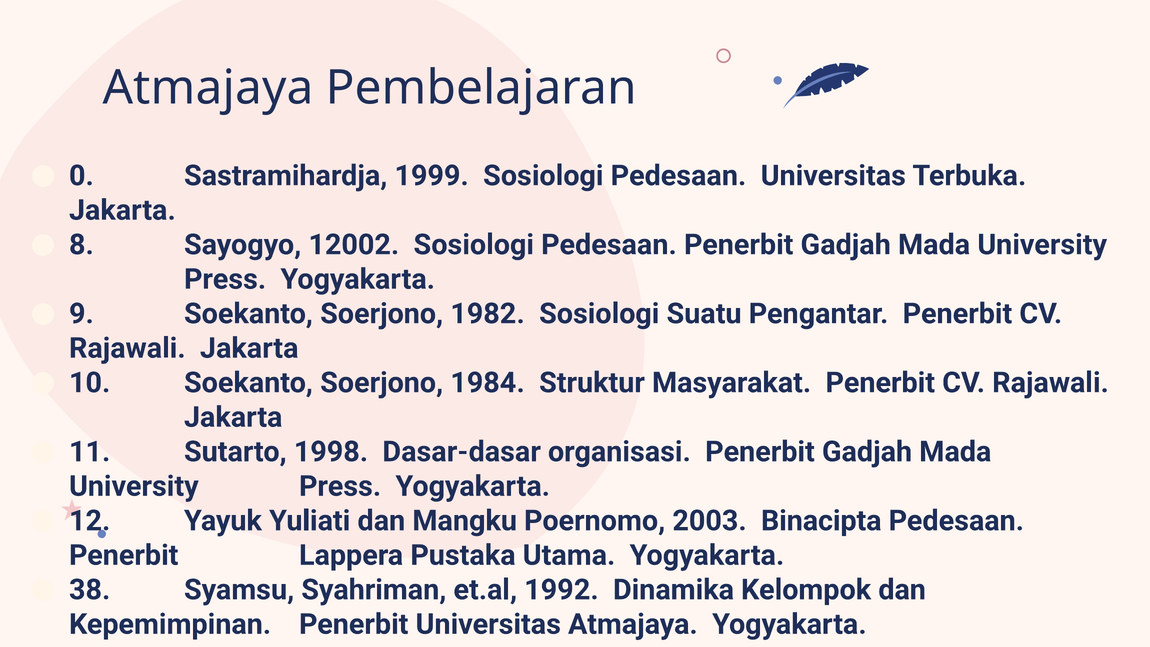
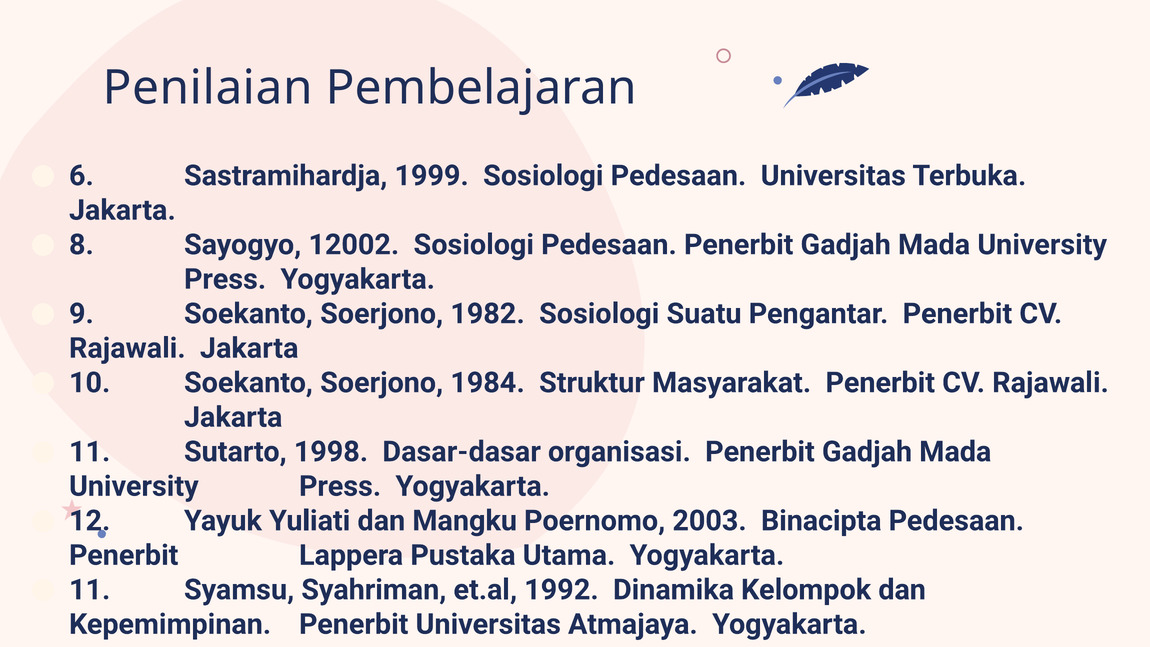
Atmajaya: Atmajaya -> Penilaian (208, 88)
0: 0 -> 6 (81, 176)
38: 38 -> 11 (90, 590)
